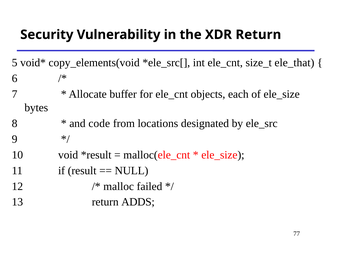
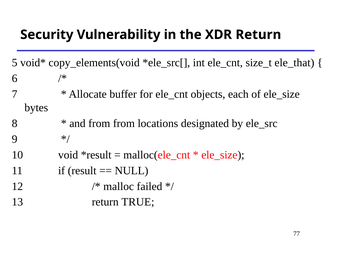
and code: code -> from (99, 123)
ADDS: ADDS -> TRUE (138, 202)
